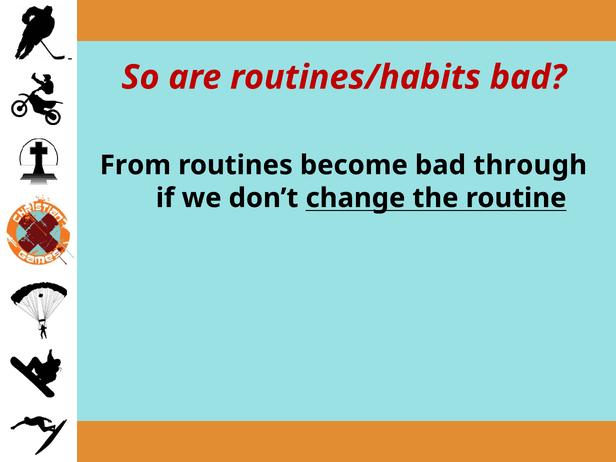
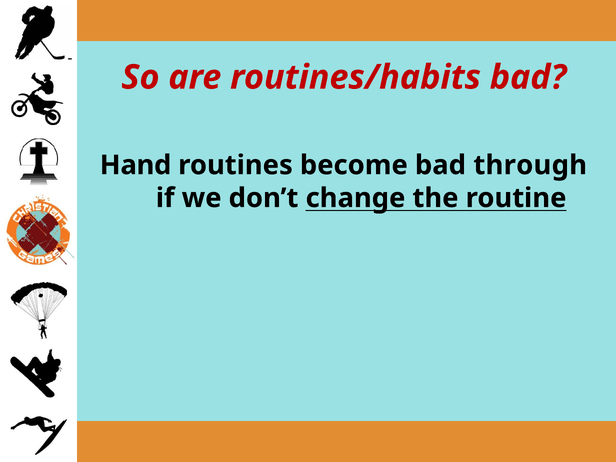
From: From -> Hand (136, 165)
